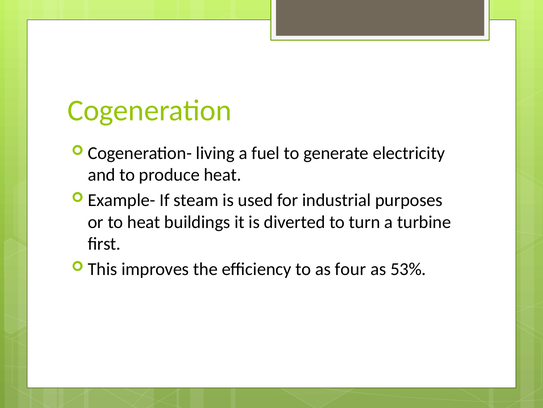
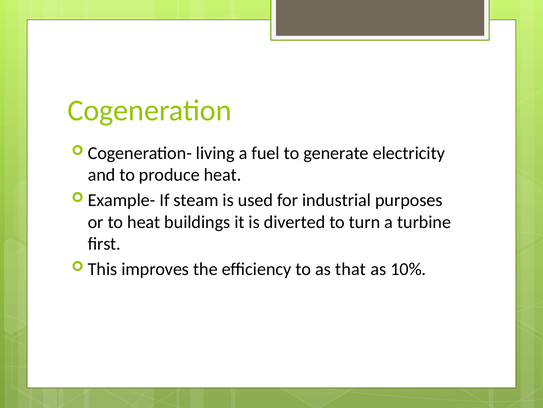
four: four -> that (351, 269)
53%: 53% -> 10% (408, 269)
